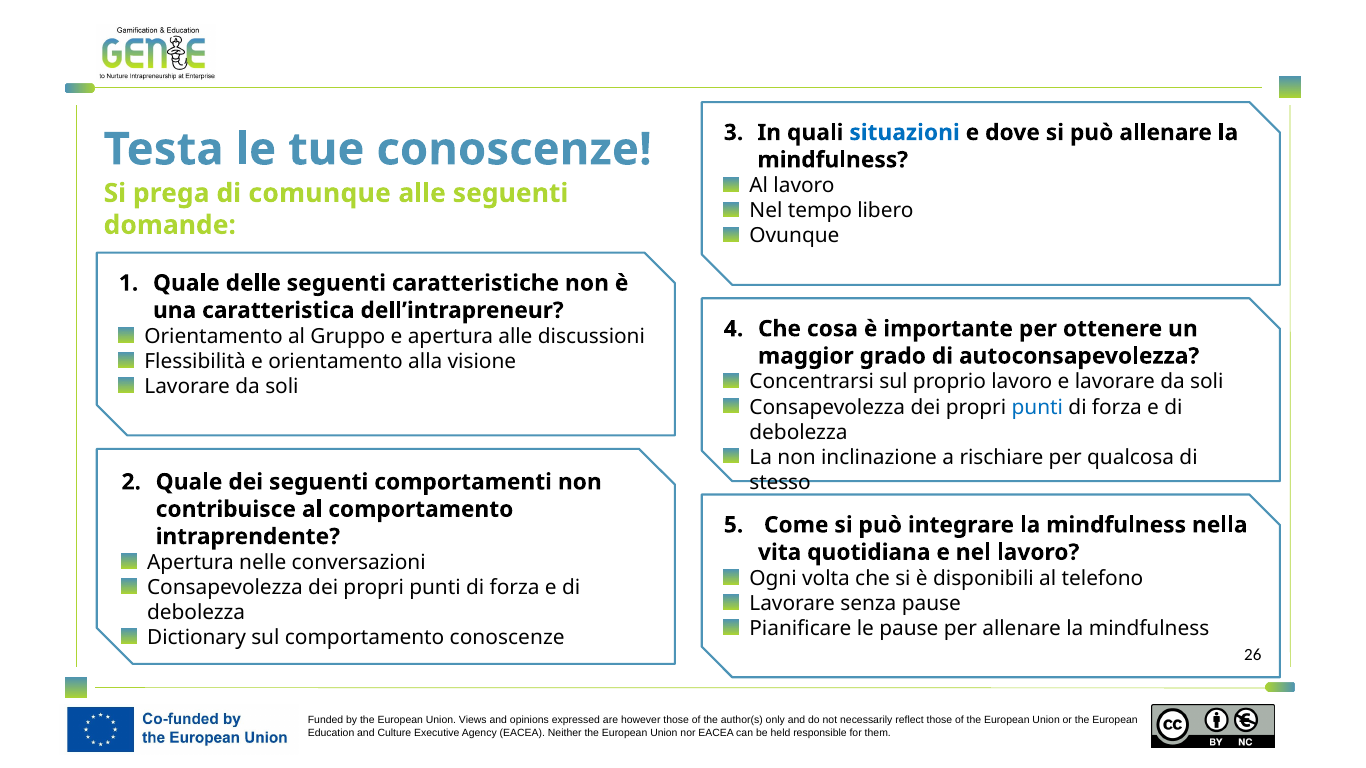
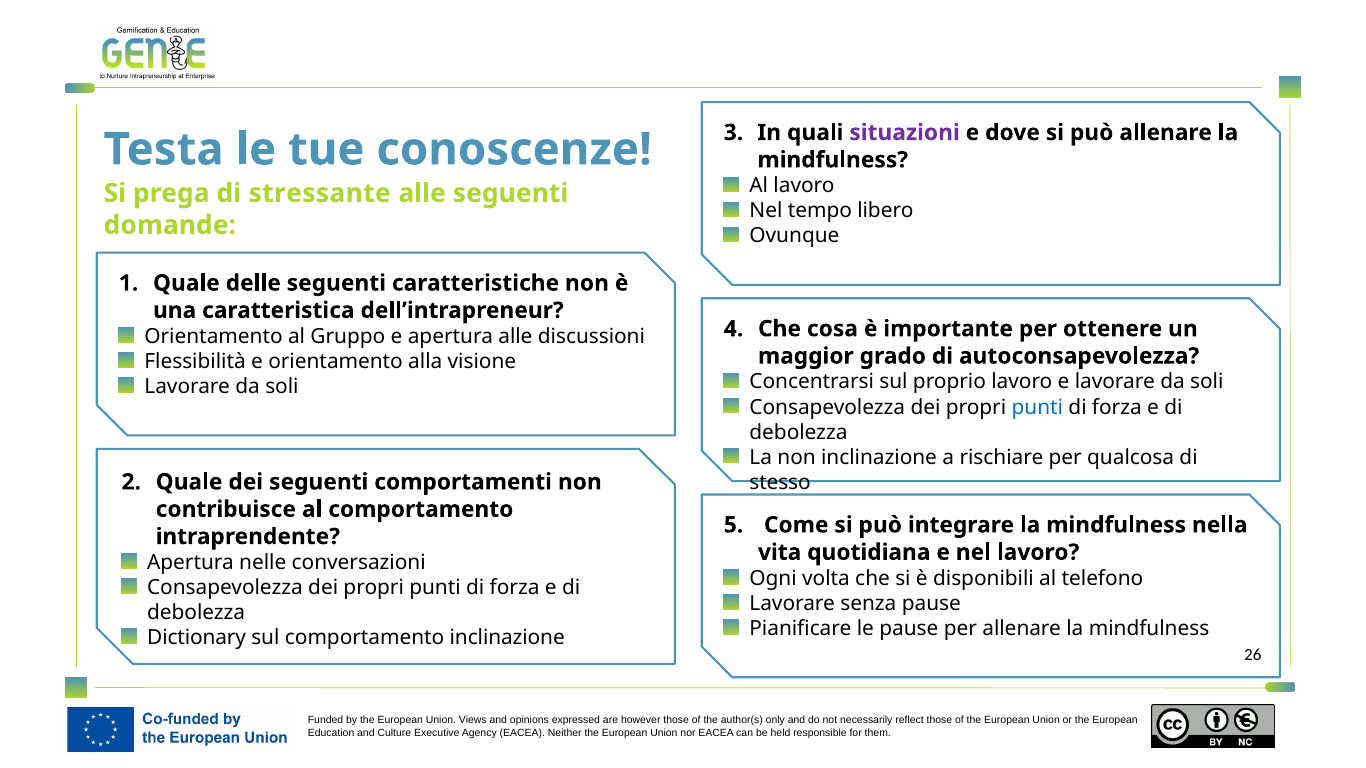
situazioni colour: blue -> purple (905, 133)
comunque: comunque -> stressante (320, 193)
comportamento conoscenze: conoscenze -> inclinazione (507, 638)
